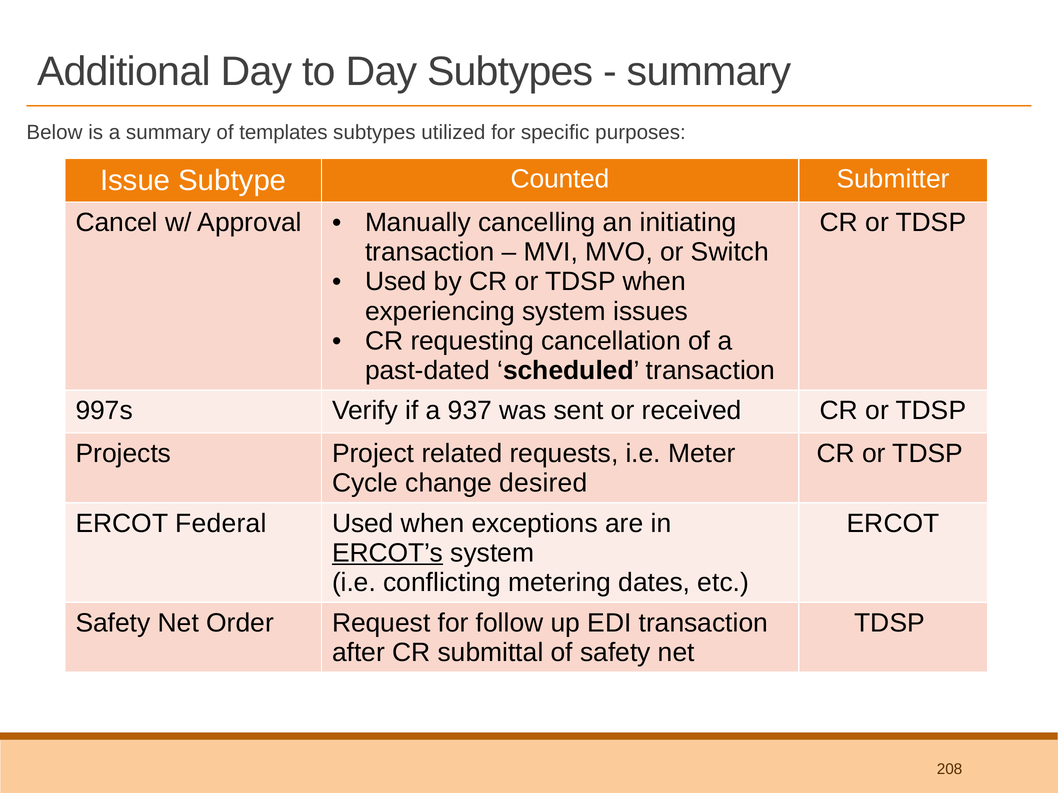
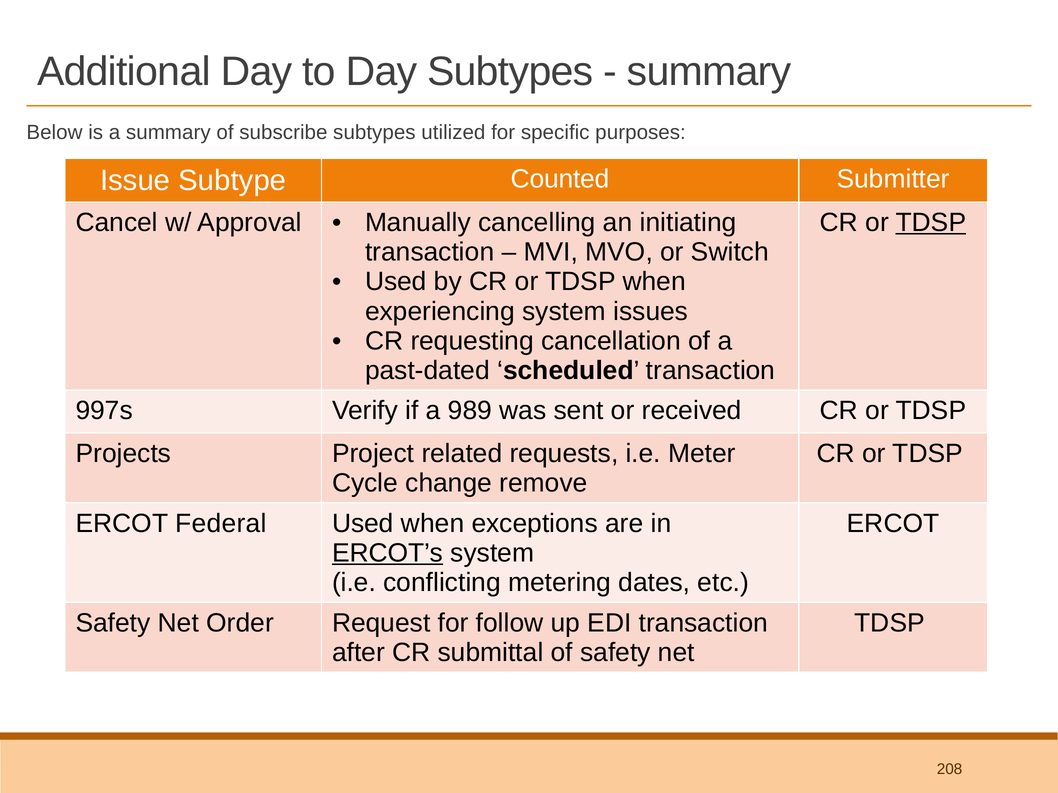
templates: templates -> subscribe (283, 133)
TDSP underline: none -> present (931, 223)
937: 937 -> 989 (470, 411)
desired: desired -> remove (543, 483)
